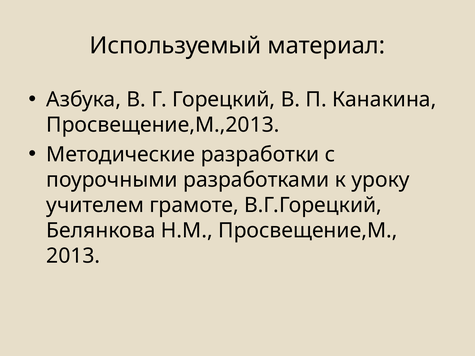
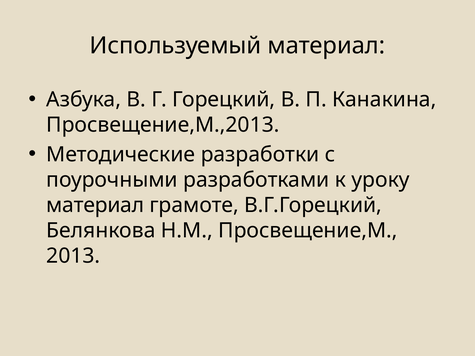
учителем: учителем -> материал (95, 205)
